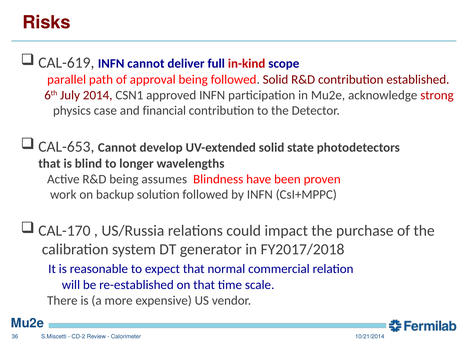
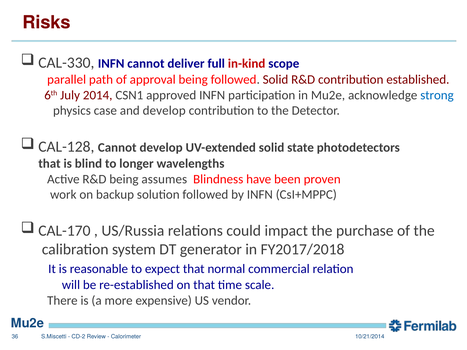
CAL-619: CAL-619 -> CAL-330 (66, 63)
strong colour: red -> blue (437, 95)
and financial: financial -> develop (164, 111)
CAL-653: CAL-653 -> CAL-128 (66, 147)
